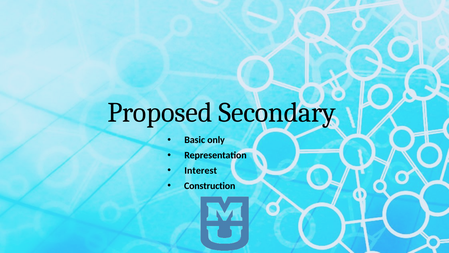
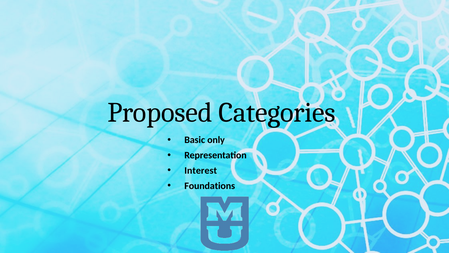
Secondary: Secondary -> Categories (277, 112)
Construction: Construction -> Foundations (210, 185)
